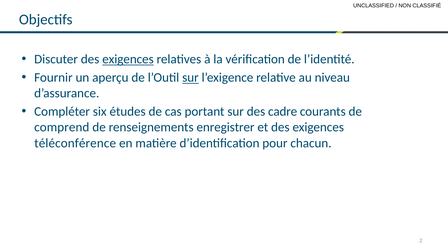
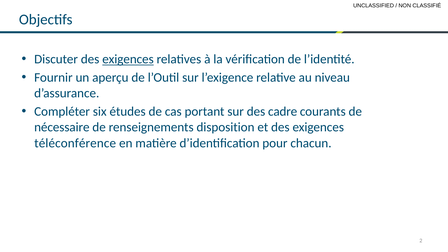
sur underline: present -> none (190, 78)
comprend: comprend -> nécessaire (62, 127)
enregistrer: enregistrer -> disposition (225, 127)
